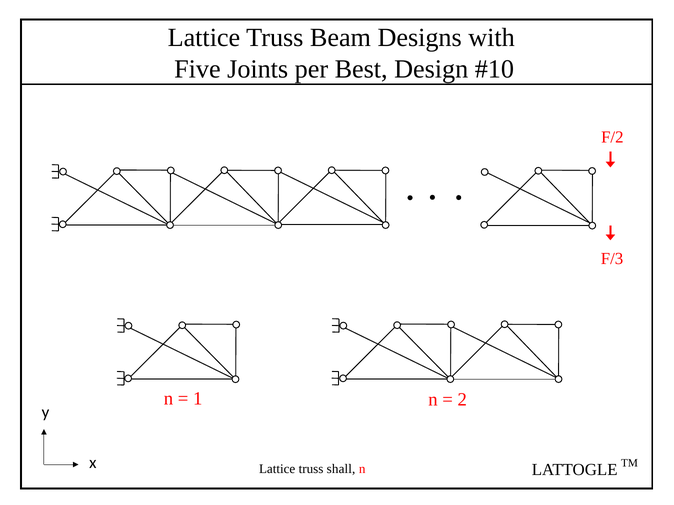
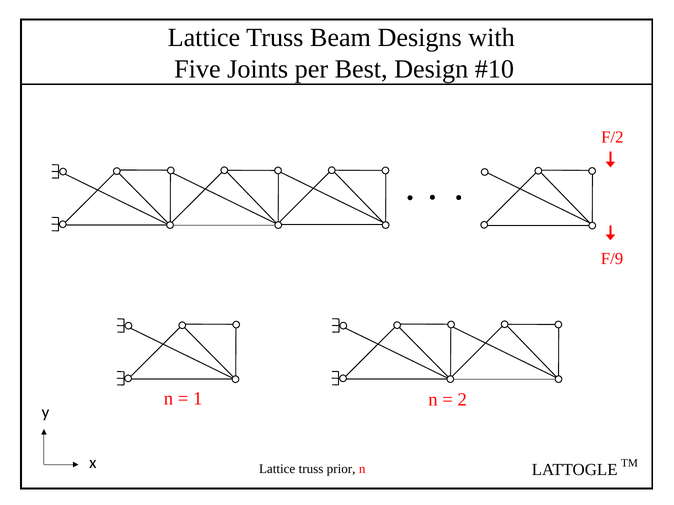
F/3: F/3 -> F/9 (612, 259)
shall: shall -> prior (341, 469)
